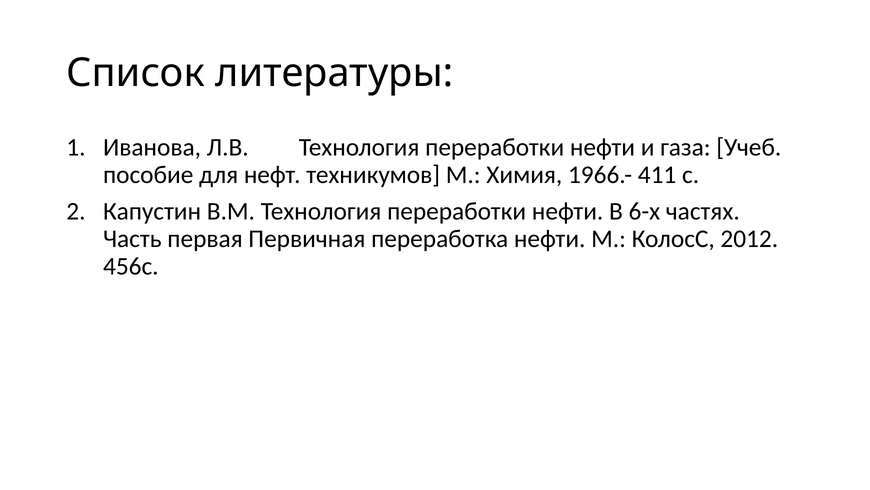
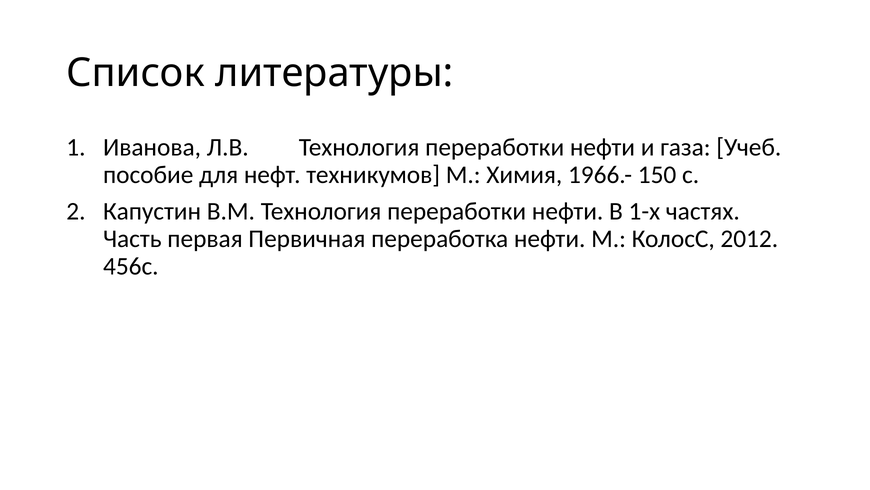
411: 411 -> 150 (657, 175)
6-х: 6-х -> 1-х (644, 211)
